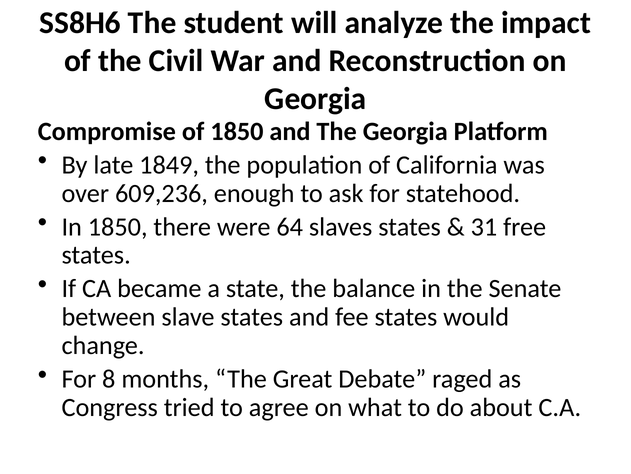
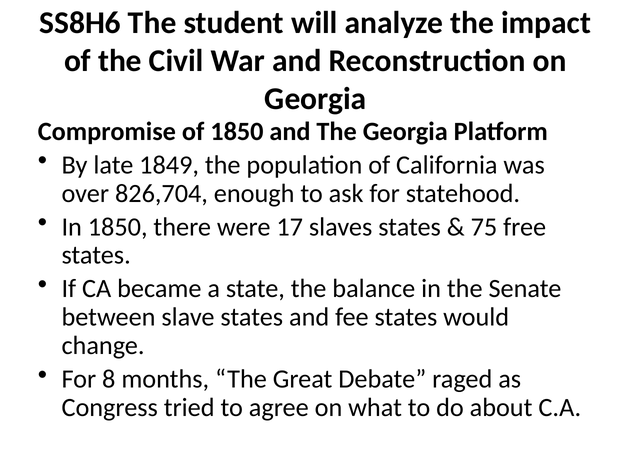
609,236: 609,236 -> 826,704 (161, 193)
64: 64 -> 17 (290, 226)
31: 31 -> 75 (484, 226)
